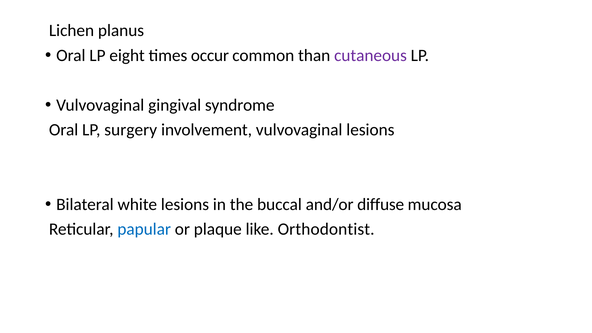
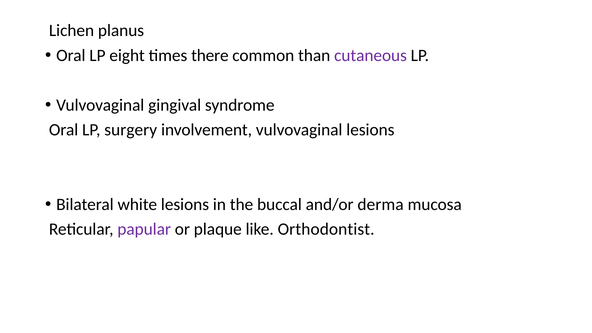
occur: occur -> there (210, 55)
diffuse: diffuse -> derma (381, 204)
papular colour: blue -> purple (144, 229)
